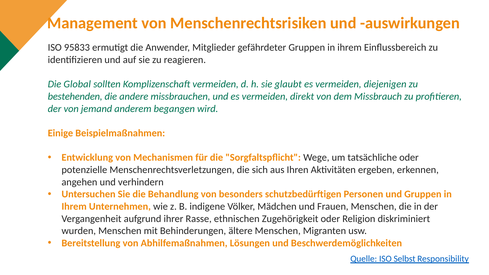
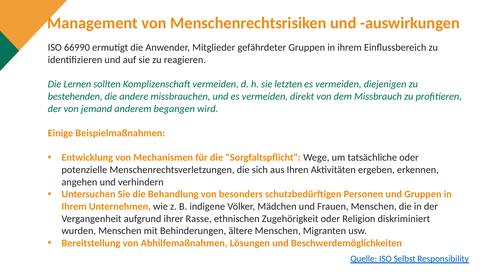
95833: 95833 -> 66990 (77, 48)
Global: Global -> Lernen (77, 84)
glaubt: glaubt -> letzten (288, 84)
